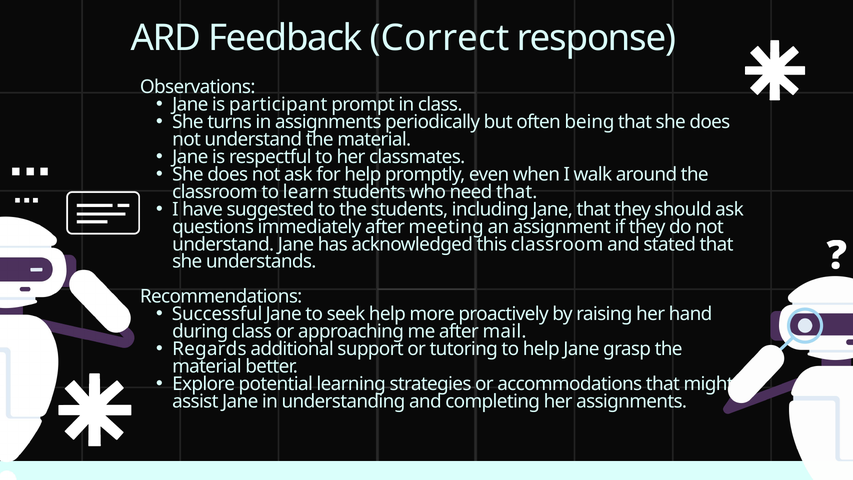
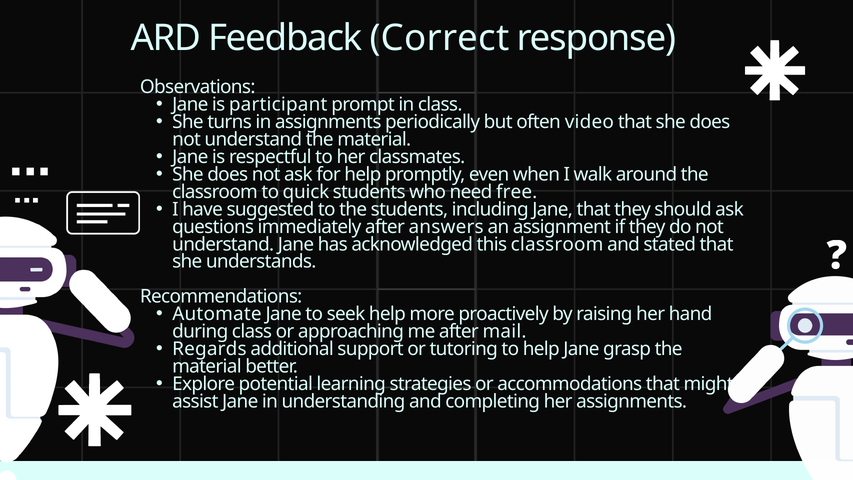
being: being -> video (589, 122)
learn: learn -> quick (306, 192)
need that: that -> free (517, 192)
meeting: meeting -> answers (446, 227)
Successful: Successful -> Automate (217, 314)
